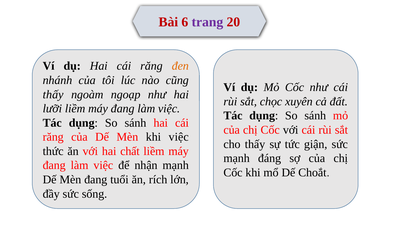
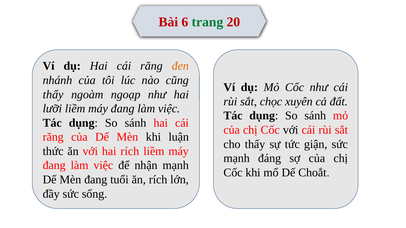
trang colour: purple -> green (207, 22)
khi việc: việc -> luận (179, 137)
hai chất: chất -> rích (130, 151)
